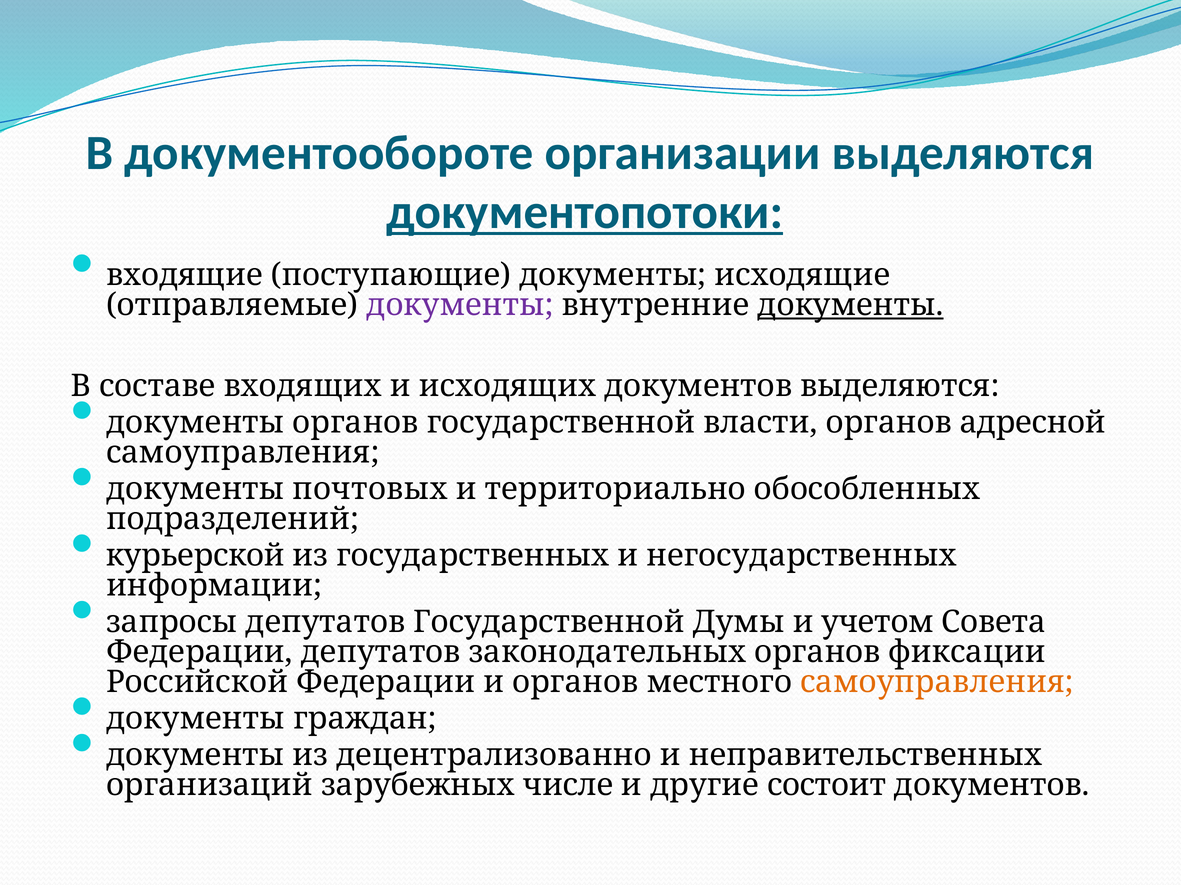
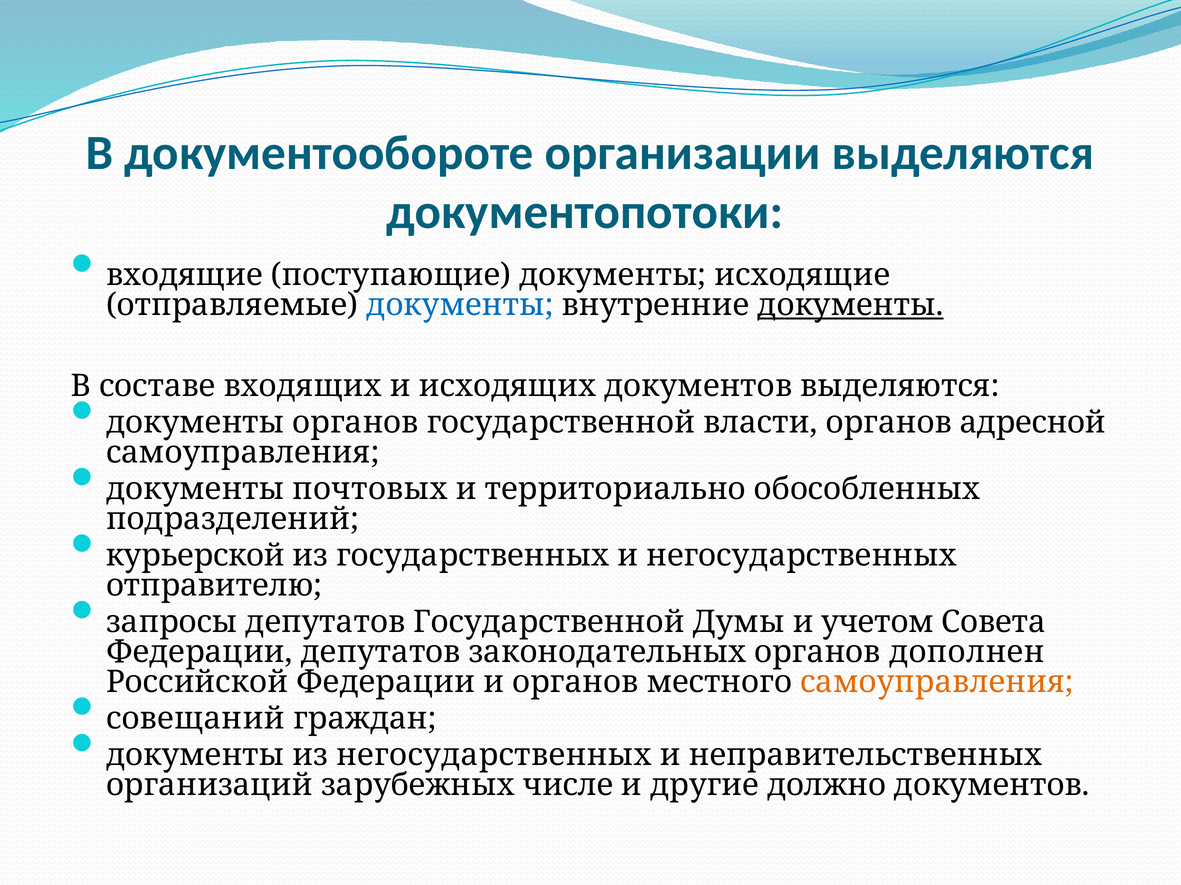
документопотоки underline: present -> none (585, 212)
документы colour: purple -> blue (460, 305)
информации: информации -> отправителю (214, 586)
фиксации: фиксации -> дополнен (967, 652)
документы: документы -> совещаний (195, 719)
из децентрализованно: децентрализованно -> негосударственных (494, 756)
состоит: состоит -> должно (827, 786)
